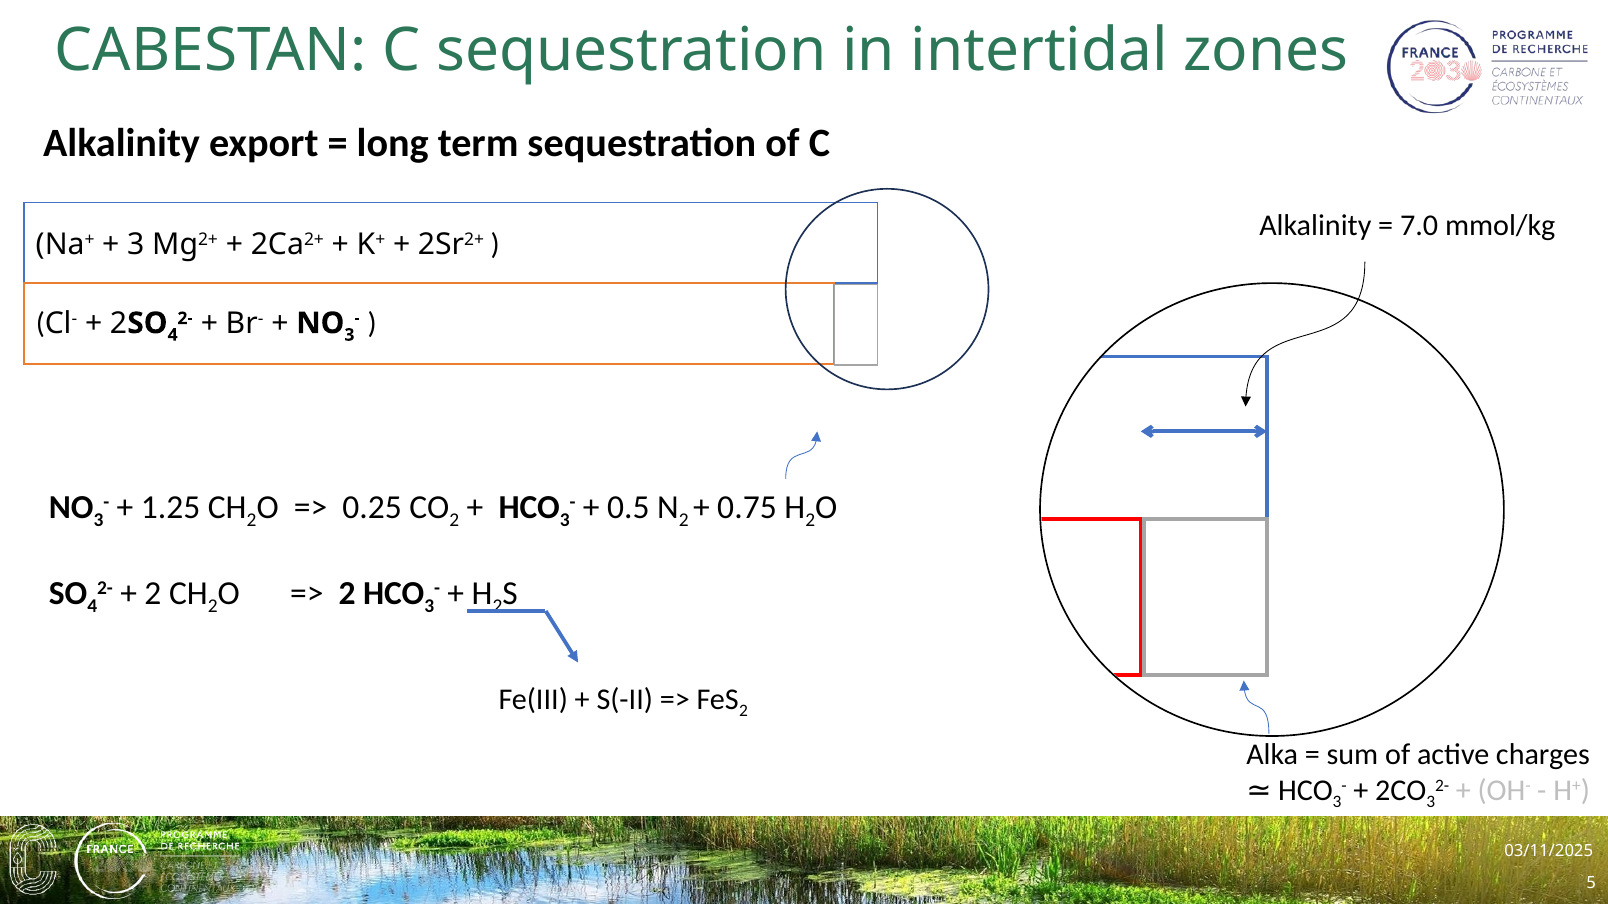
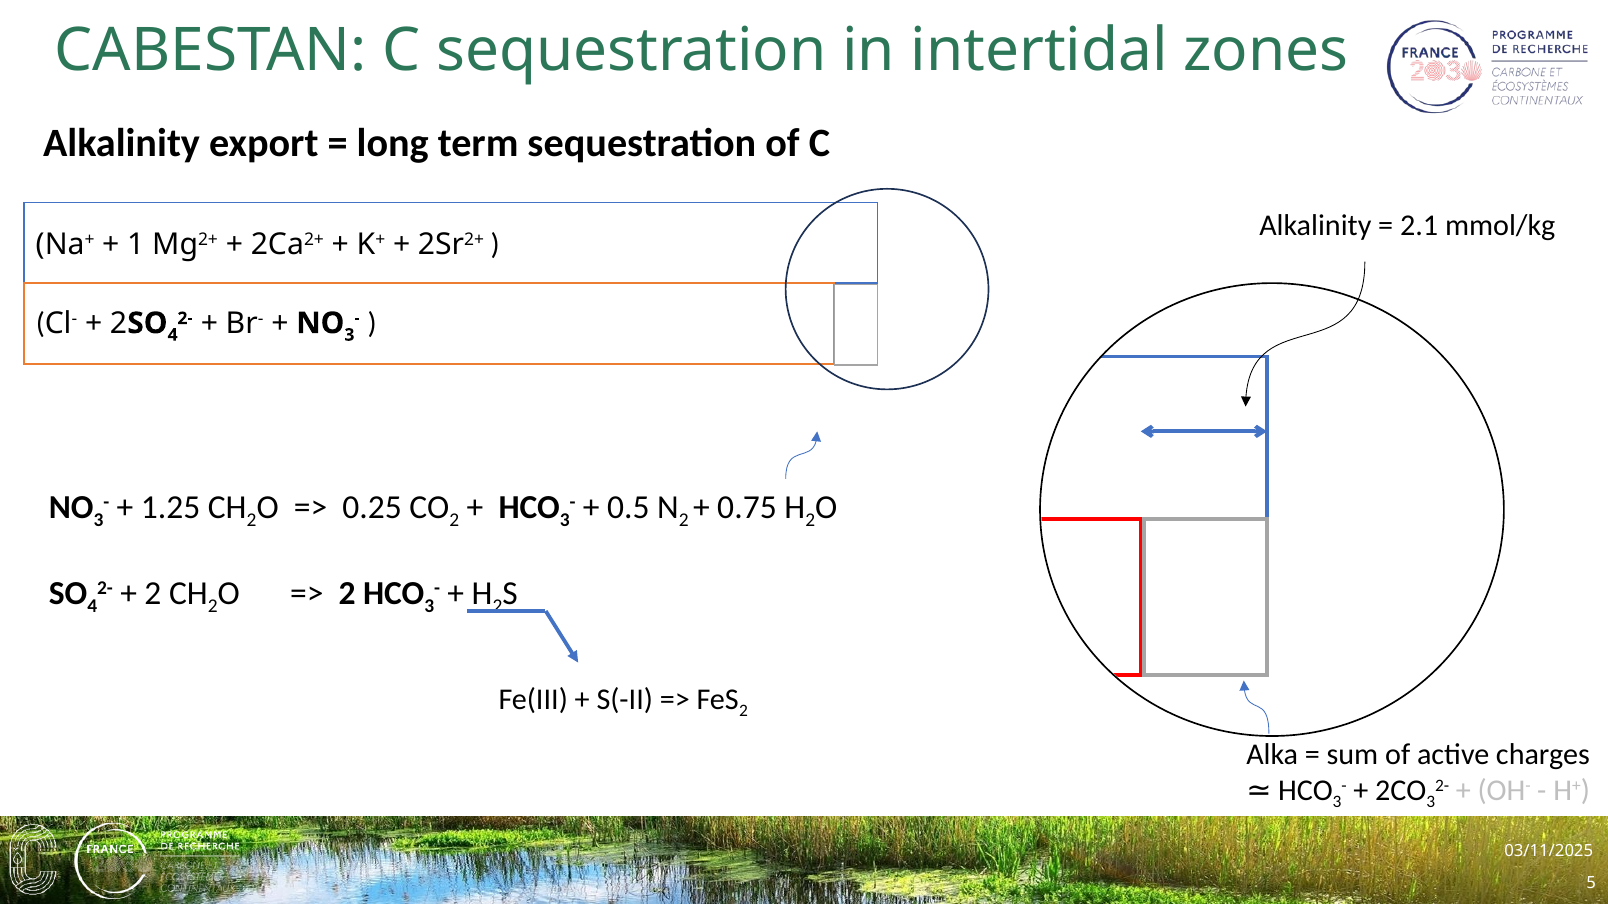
7.0: 7.0 -> 2.1 (1419, 226)
3: 3 -> 1 (136, 245)
